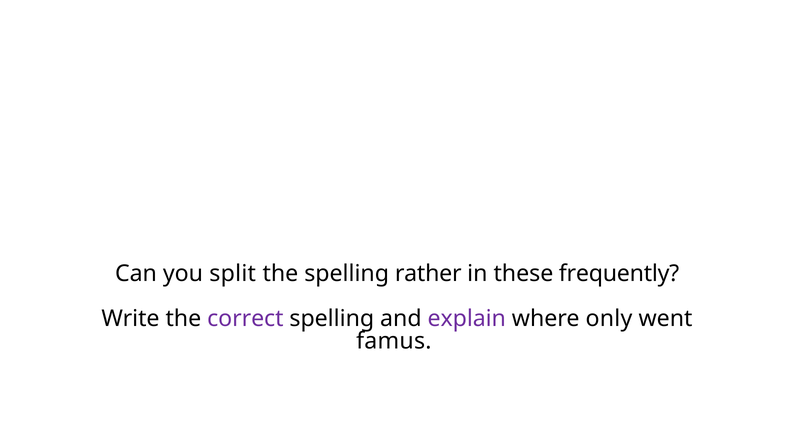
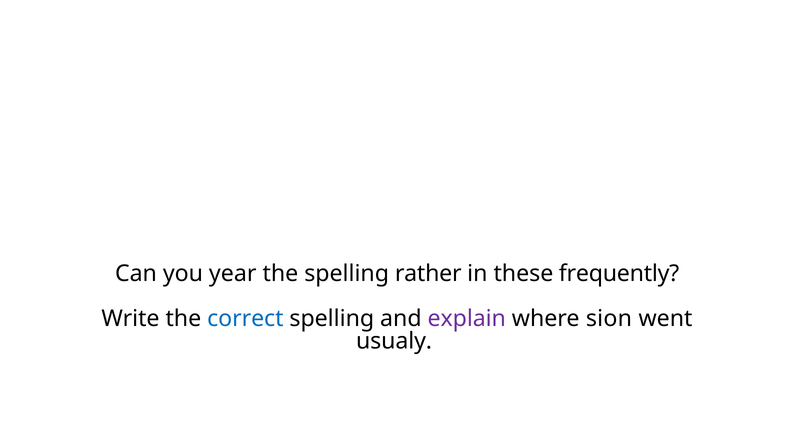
split: split -> year (233, 274)
correct colour: purple -> blue (245, 319)
only: only -> sion (609, 319)
famus: famus -> usualy (394, 342)
